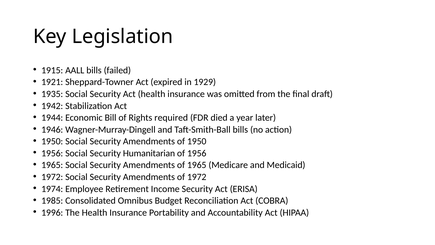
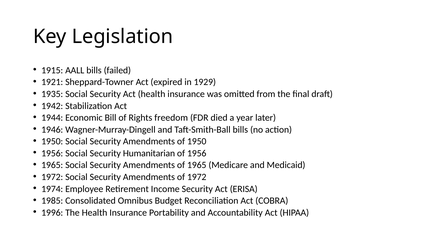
required: required -> freedom (171, 118)
